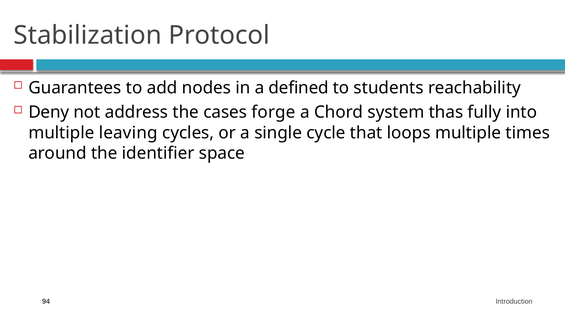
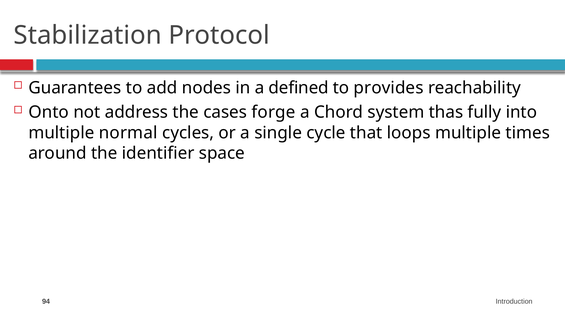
students: students -> provides (389, 88)
Deny: Deny -> Onto (49, 112)
leaving: leaving -> normal (128, 133)
